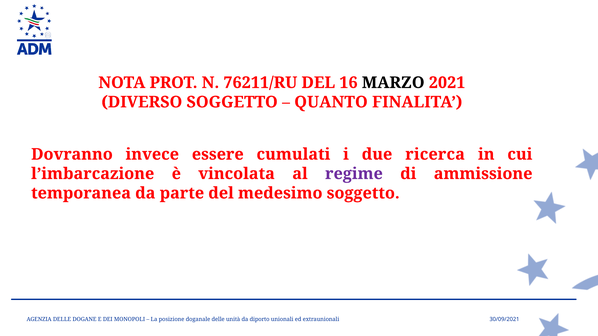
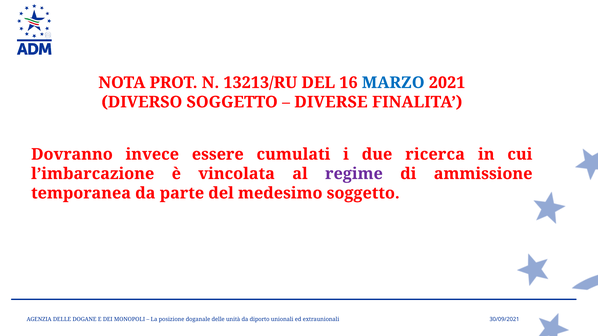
76211/RU: 76211/RU -> 13213/RU (260, 83)
MARZO colour: black -> blue (393, 83)
QUANTO: QUANTO -> DIVERSE (331, 102)
